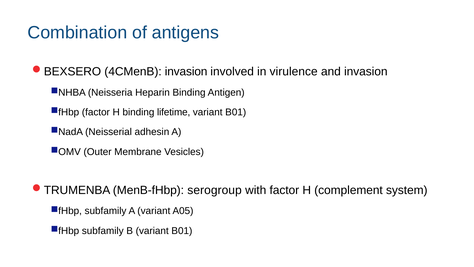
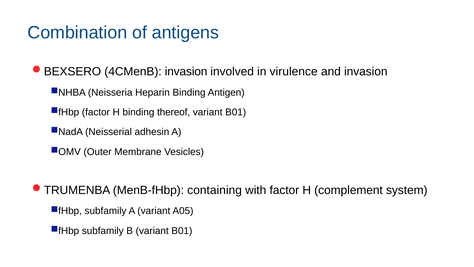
lifetime: lifetime -> thereof (174, 112)
serogroup: serogroup -> containing (215, 190)
